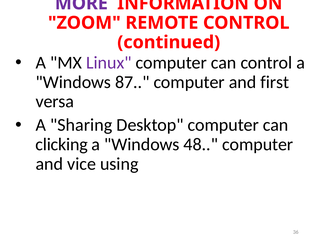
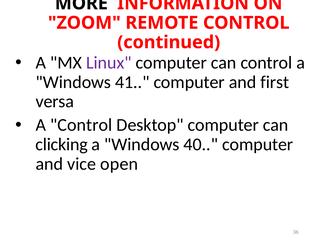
MORE colour: purple -> black (81, 3)
87: 87 -> 41 (132, 82)
A Sharing: Sharing -> Control (81, 125)
48: 48 -> 40 (201, 144)
using: using -> open (119, 164)
